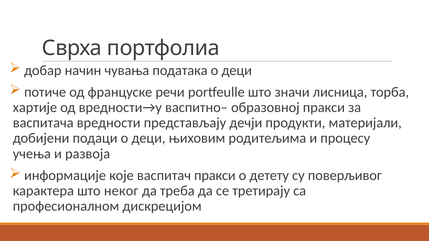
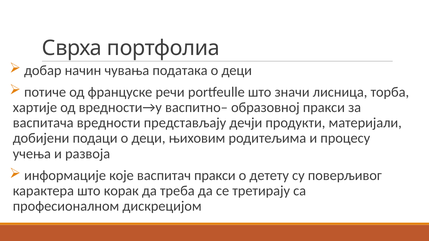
неког: неког -> корак (121, 191)
